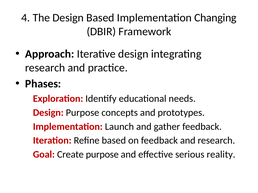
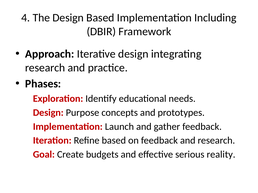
Changing: Changing -> Including (215, 18)
Create purpose: purpose -> budgets (102, 155)
